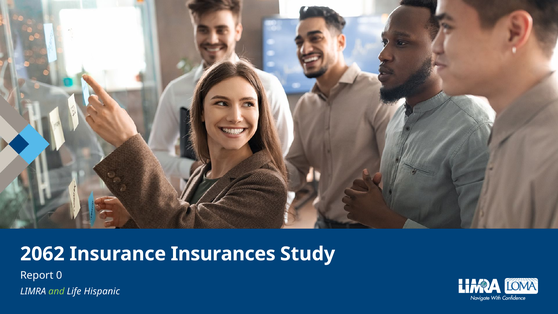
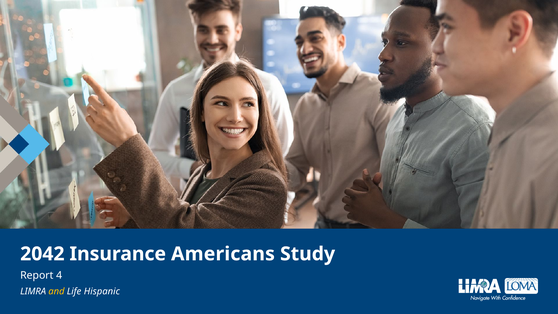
2062: 2062 -> 2042 (42, 254)
Insurances: Insurances -> Americans (223, 254)
0: 0 -> 4 (59, 275)
and colour: light green -> yellow (56, 291)
